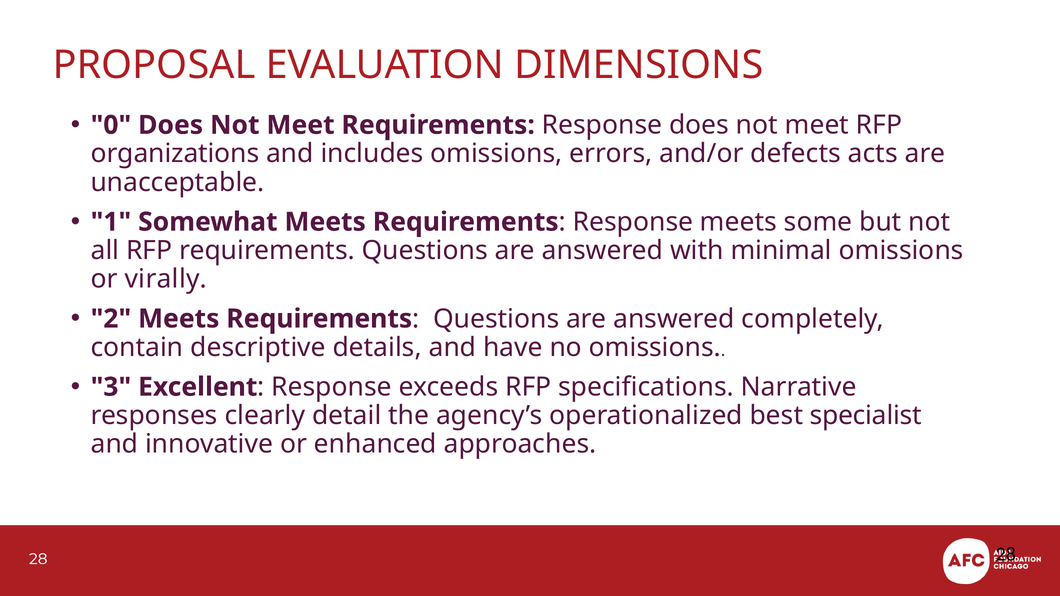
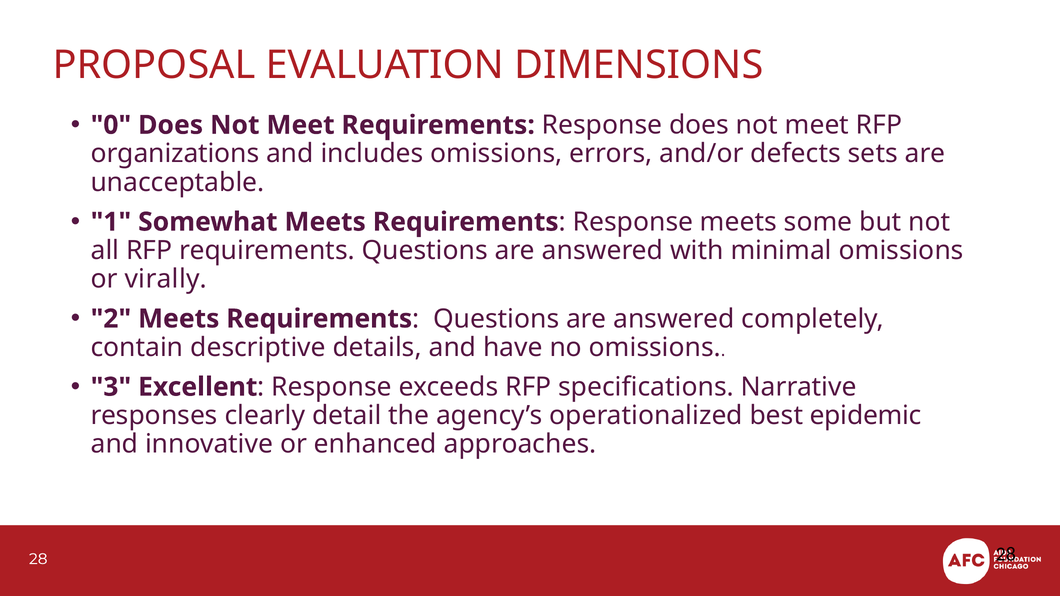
acts: acts -> sets (873, 154)
specialist: specialist -> epidemic (866, 416)
